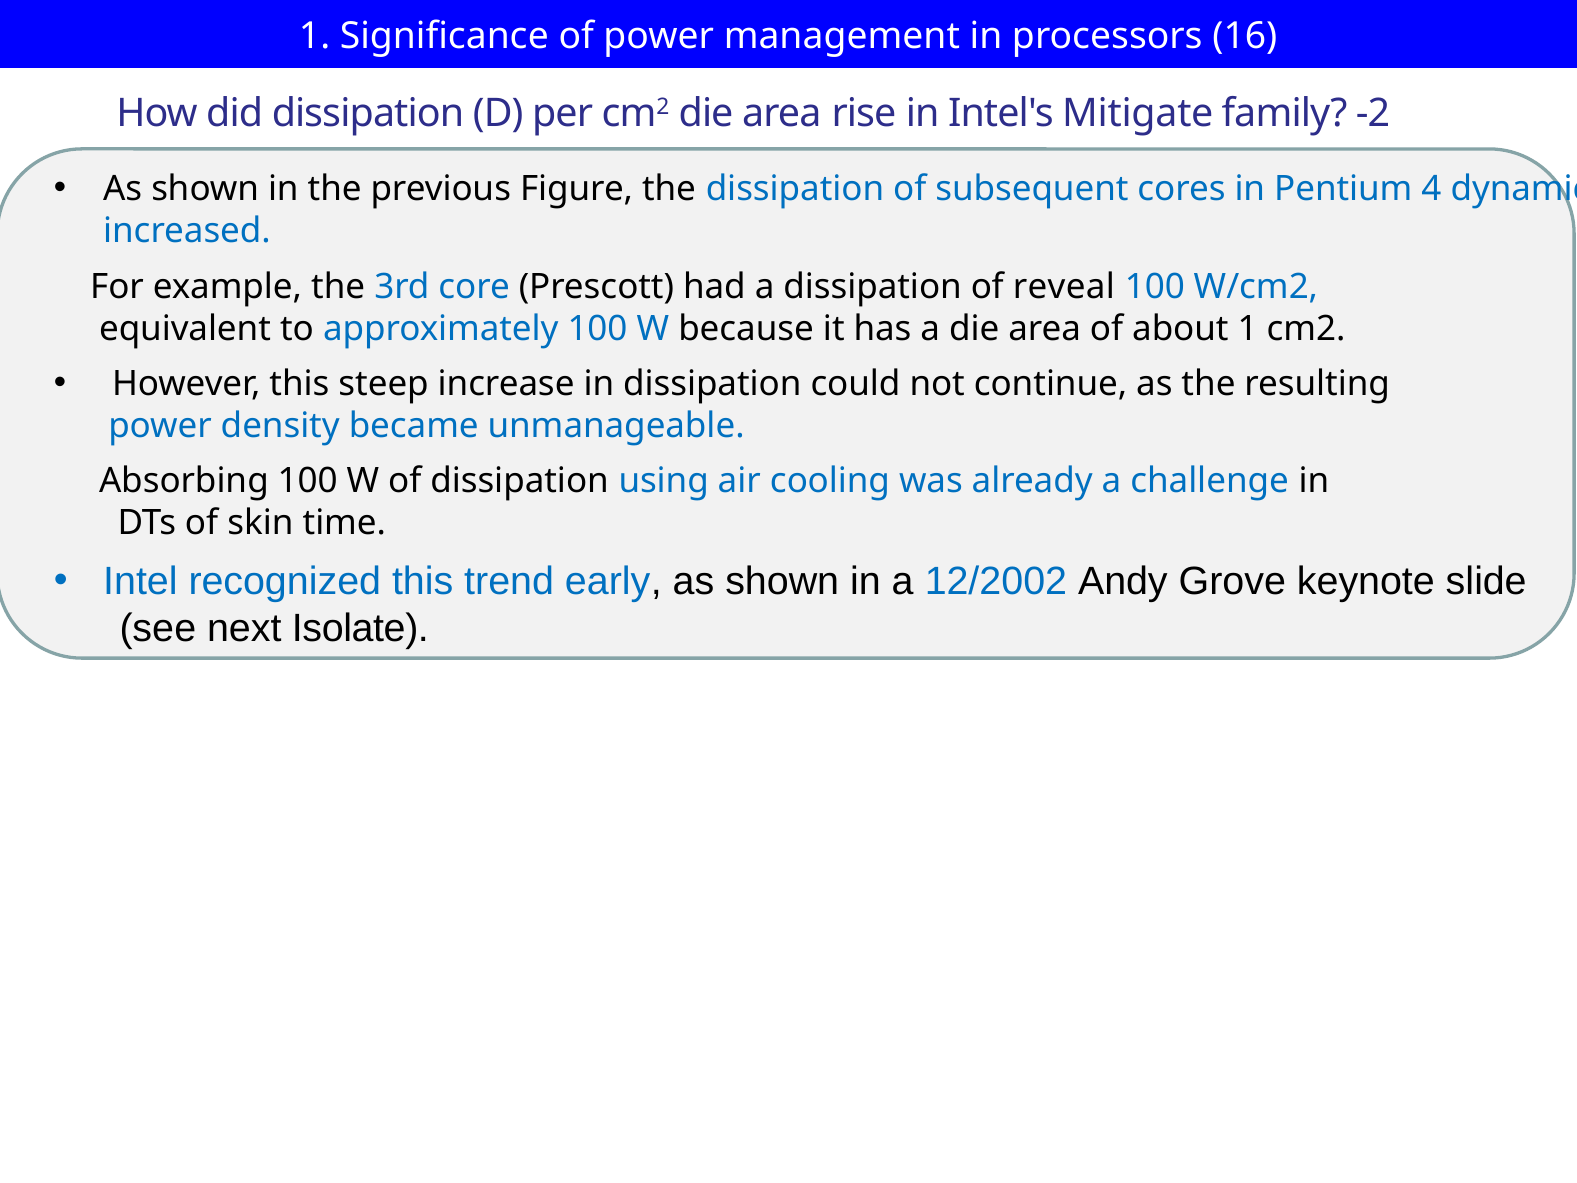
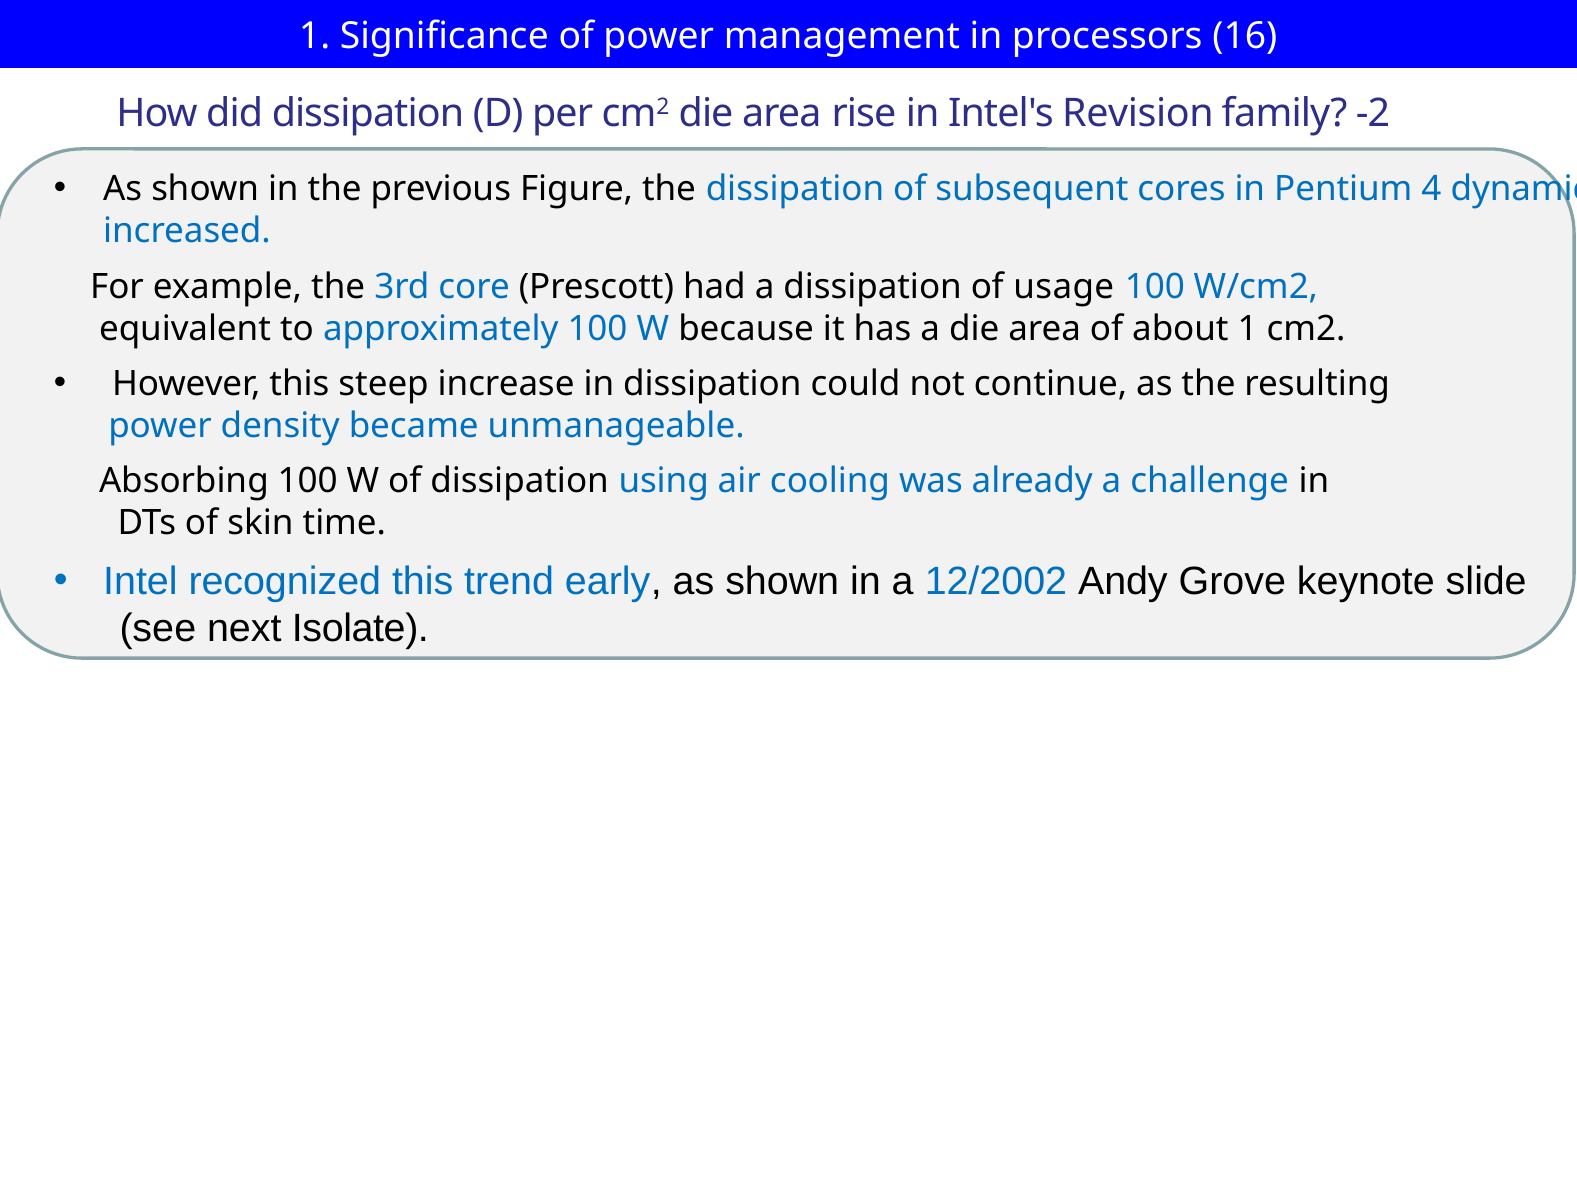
Mitigate: Mitigate -> Revision (1138, 113)
reveal: reveal -> usage (1064, 286)
